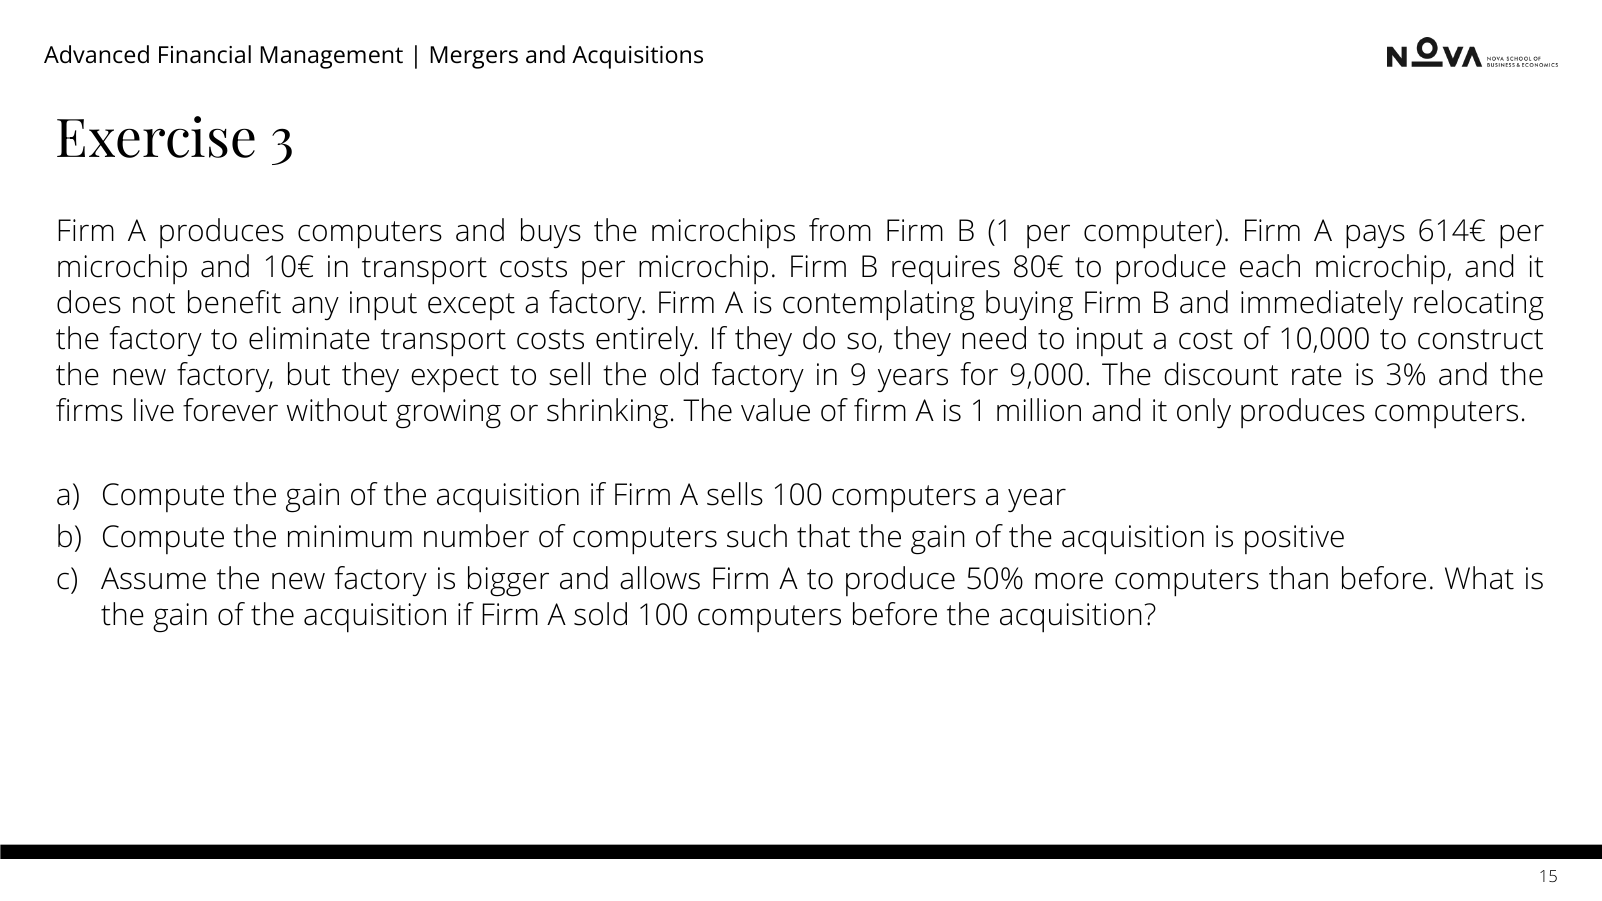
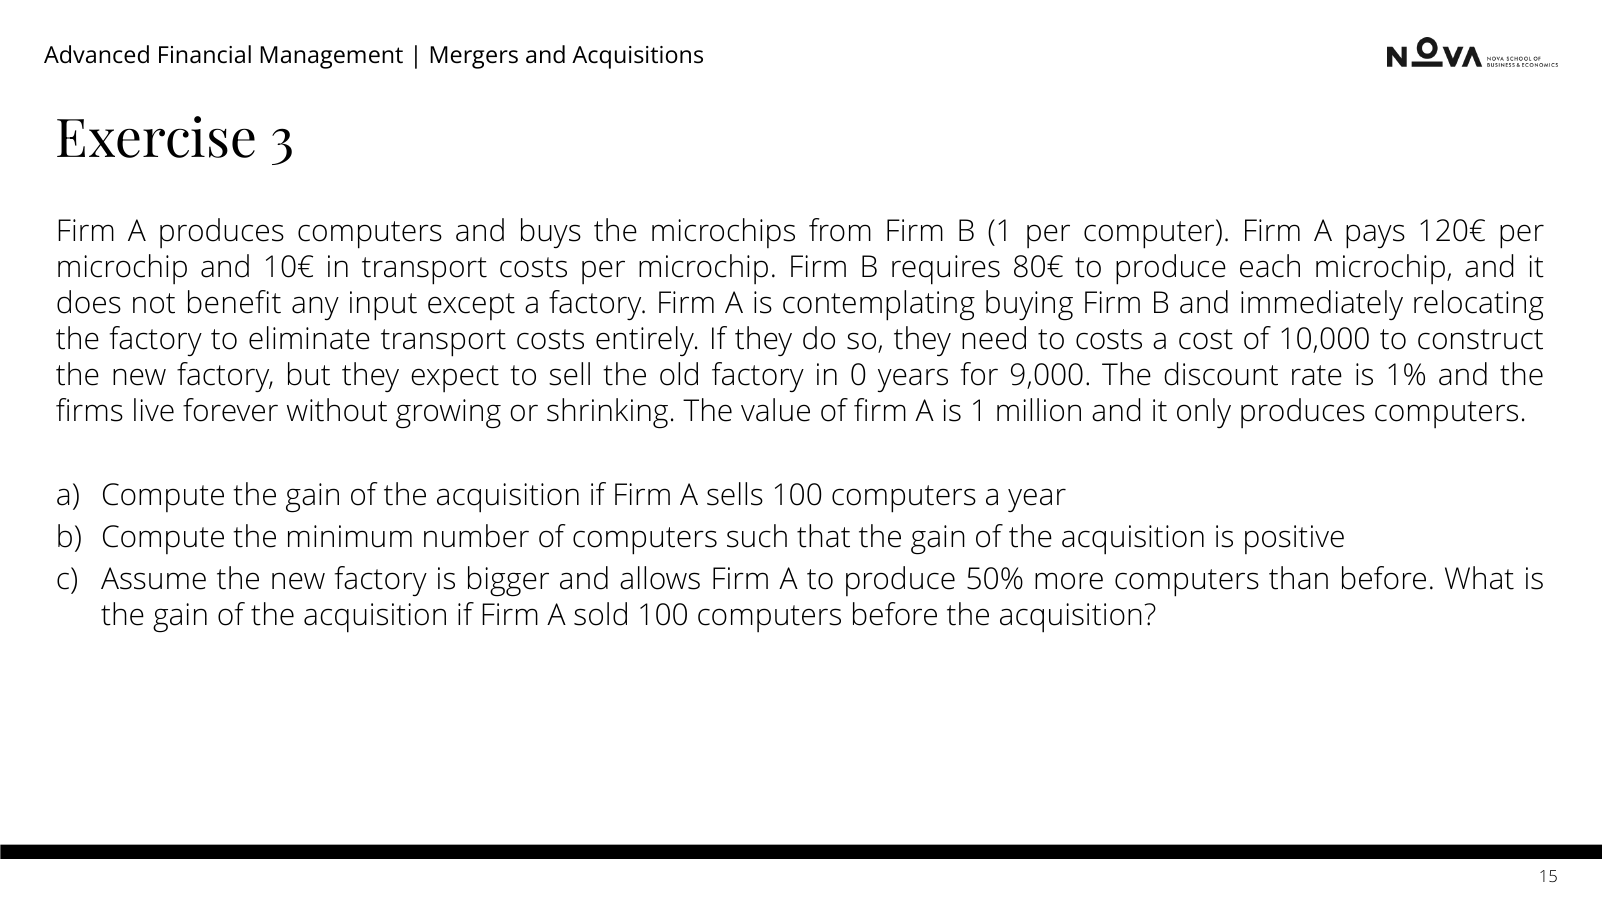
614€: 614€ -> 120€ (1452, 231)
to input: input -> costs (1109, 340)
9: 9 -> 0 (858, 376)
3%: 3% -> 1% (1406, 376)
